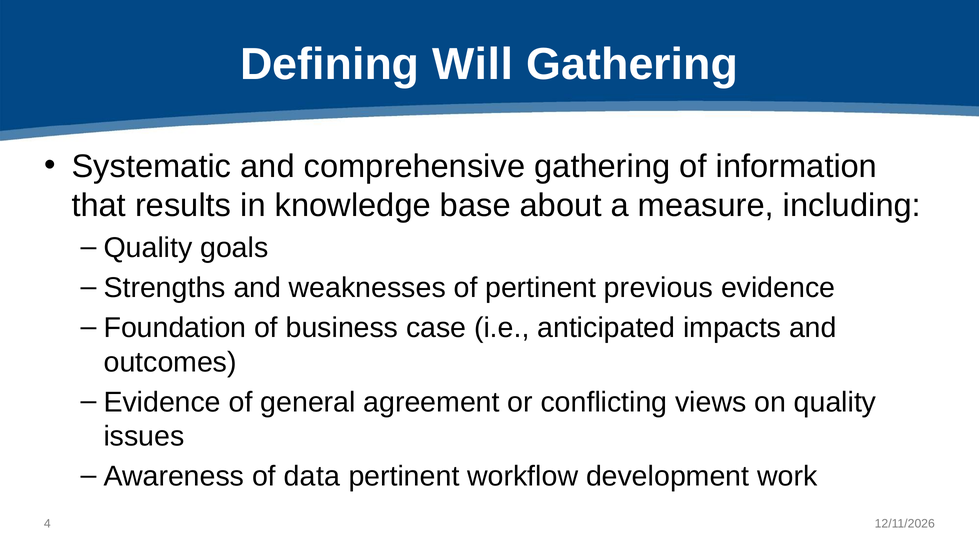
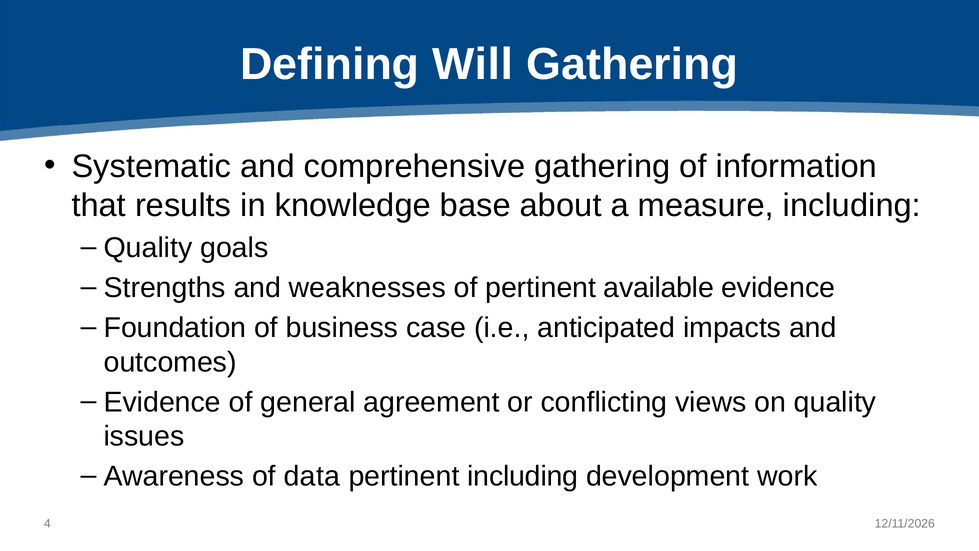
previous: previous -> available (659, 288)
pertinent workflow: workflow -> including (523, 476)
